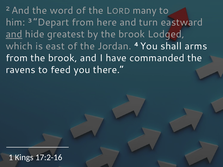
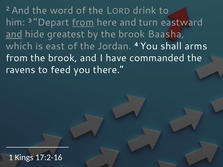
many: many -> drink (145, 10)
from underline: none -> present (83, 22)
Lodged: Lodged -> Baasha (166, 34)
